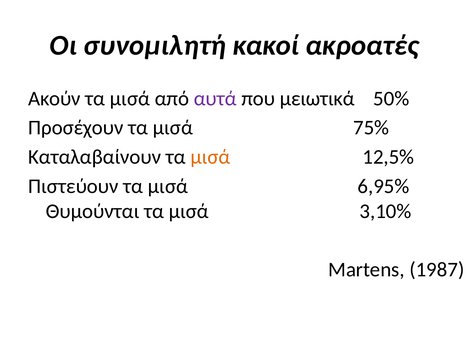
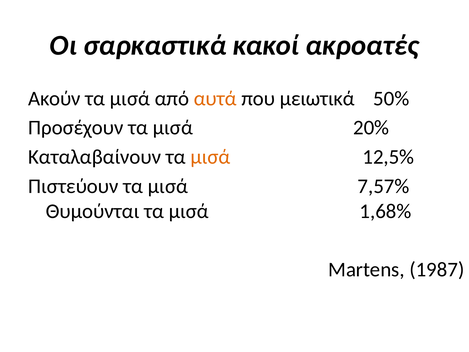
συνομιλητή: συνομιλητή -> σαρκαστικά (155, 45)
αυτά colour: purple -> orange (215, 98)
75%: 75% -> 20% (371, 128)
6,95%: 6,95% -> 7,57% (383, 186)
3,10%: 3,10% -> 1,68% (385, 211)
